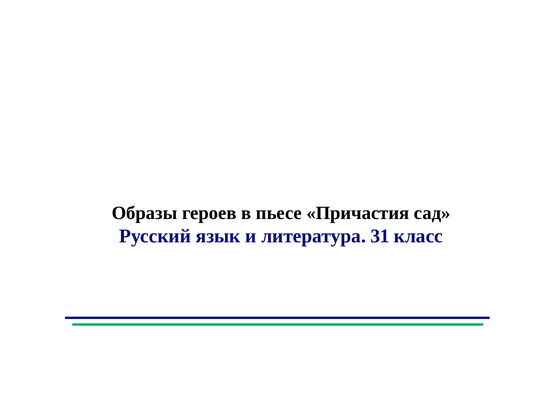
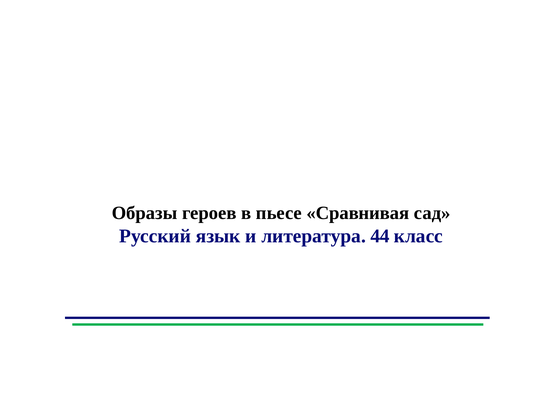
Причастия: Причастия -> Сравнивая (358, 213)
31: 31 -> 44 (380, 236)
